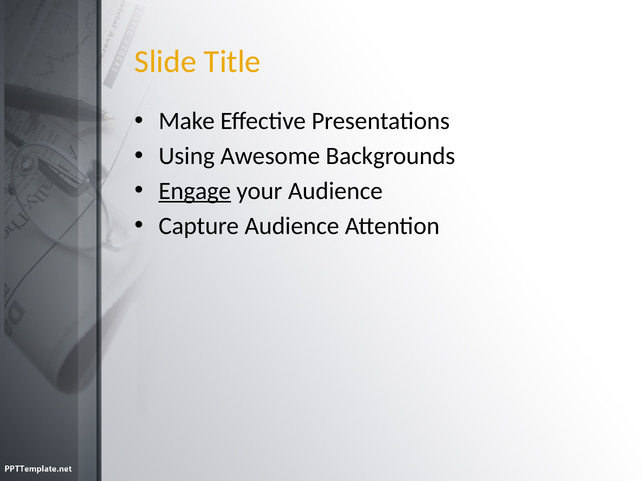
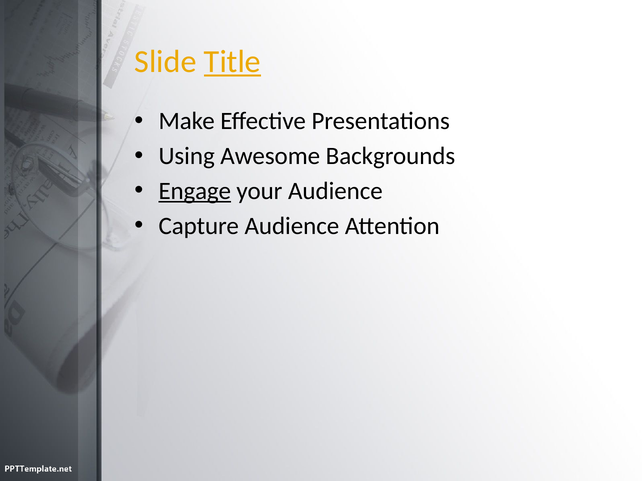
Title underline: none -> present (232, 62)
